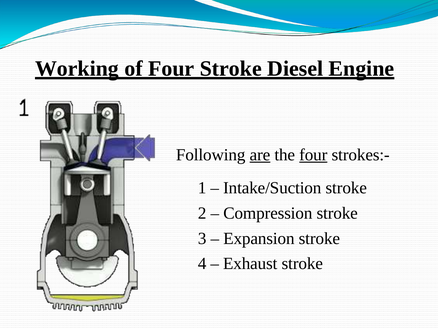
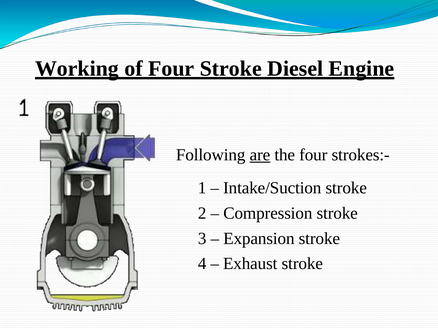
four underline: present -> none (313, 155)
